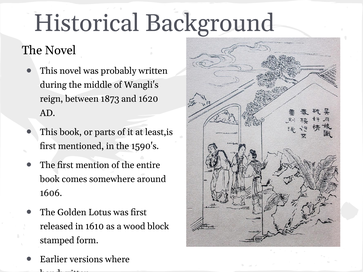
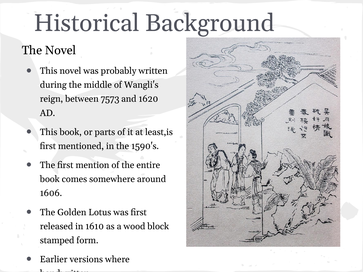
1873: 1873 -> 7573 (110, 99)
